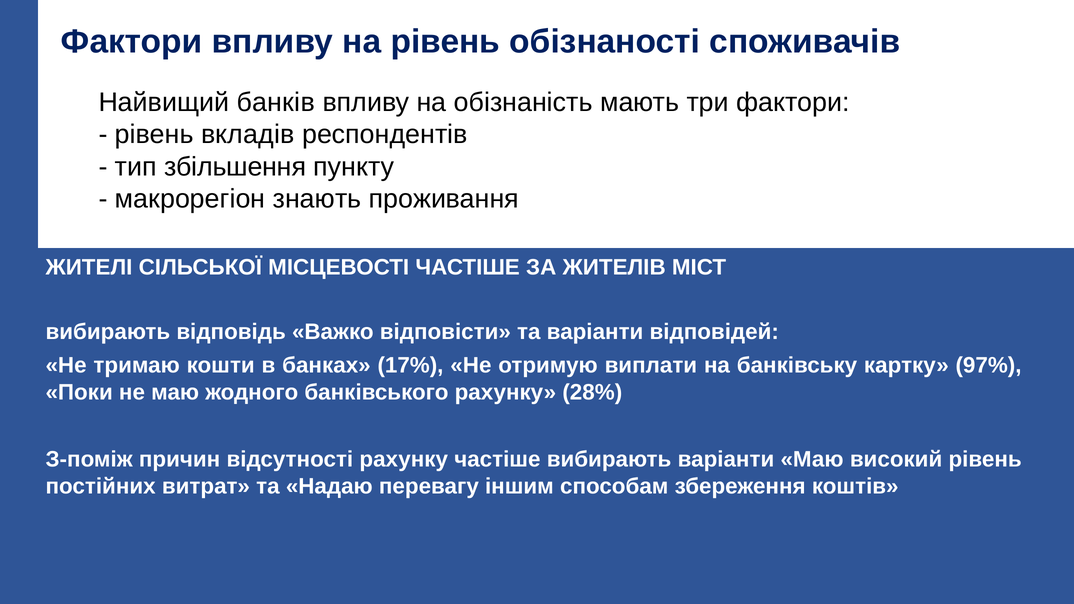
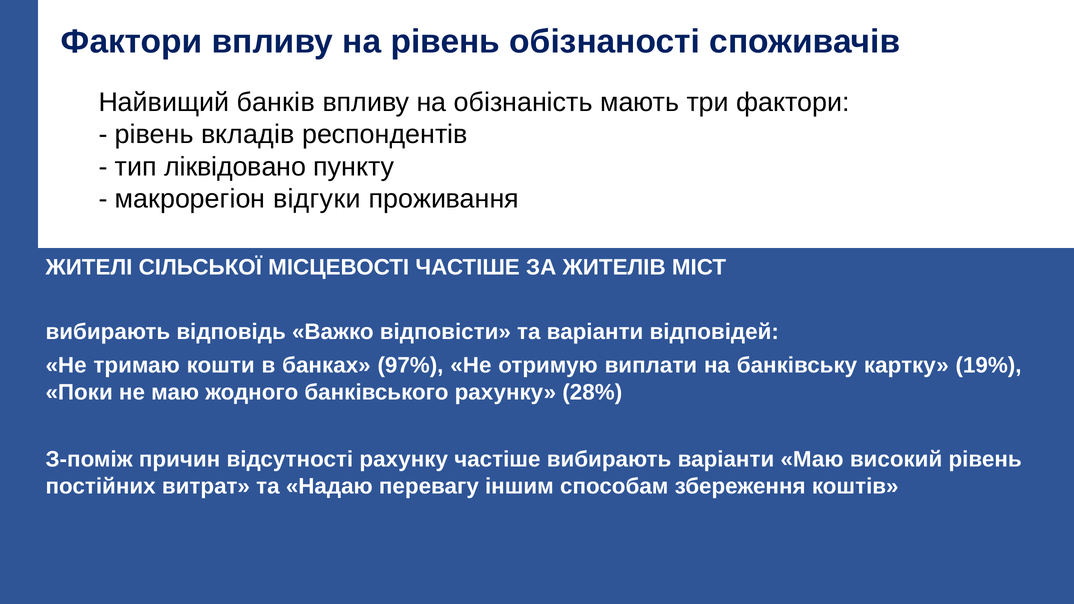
збільшення: збільшення -> ліквідовано (235, 167)
знають: знають -> відгуки (317, 199)
17%: 17% -> 97% (410, 366)
97%: 97% -> 19% (989, 366)
